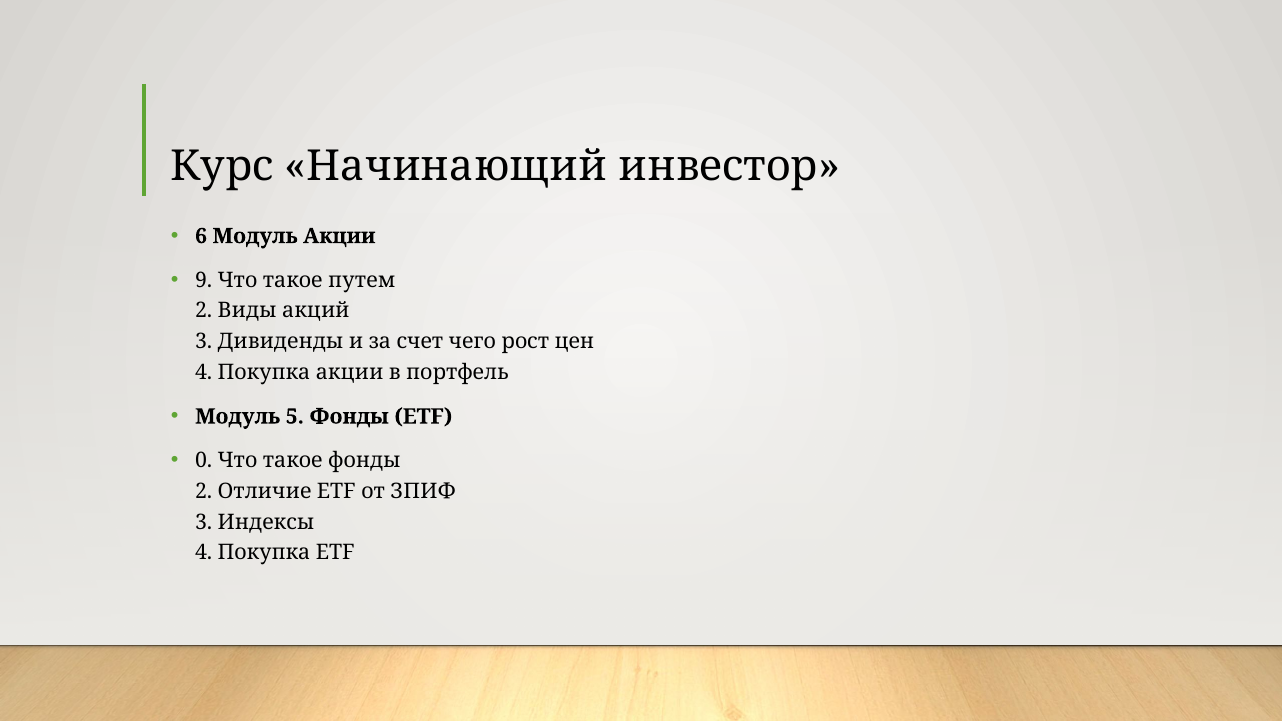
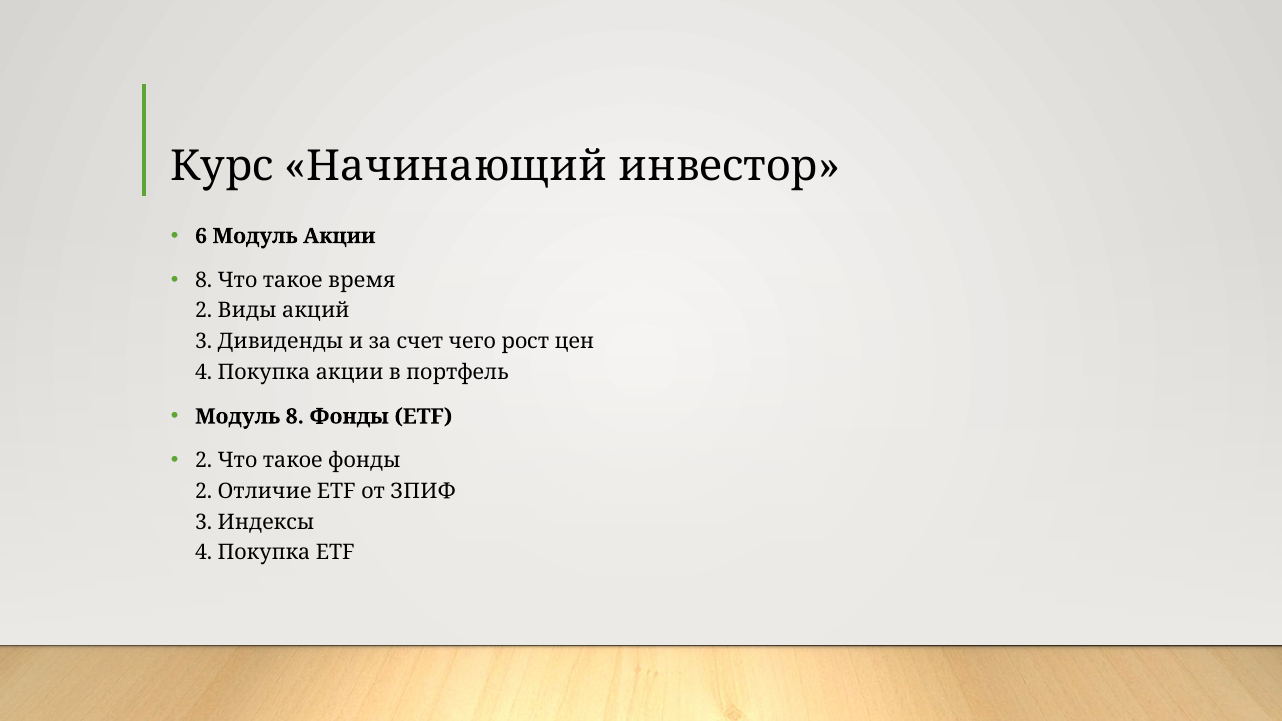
9: 9 -> 8 (204, 280)
путем: путем -> время (362, 280)
Модуль 5: 5 -> 8 (295, 417)
0: 0 -> 2 (204, 461)
